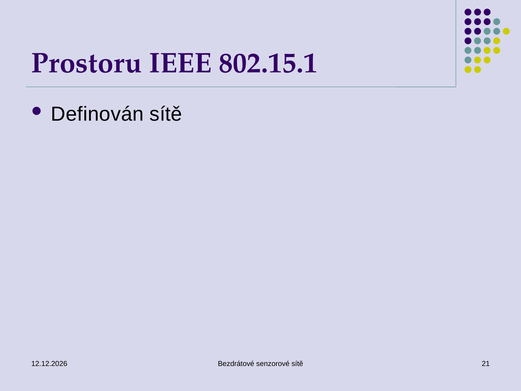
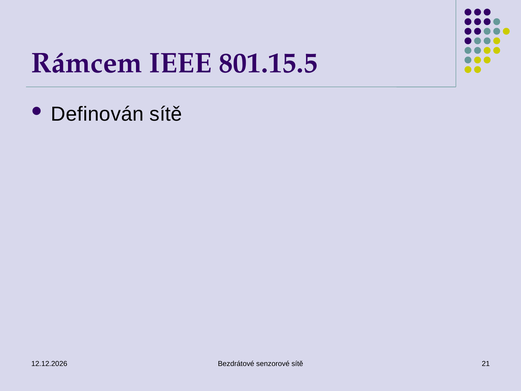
Prostoru: Prostoru -> Rámcem (87, 63)
802.15.1: 802.15.1 -> 801.15.5 (268, 63)
